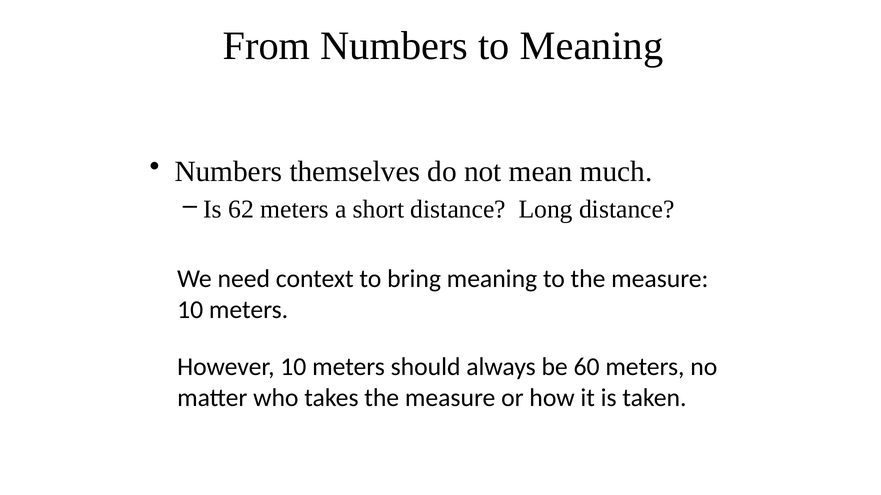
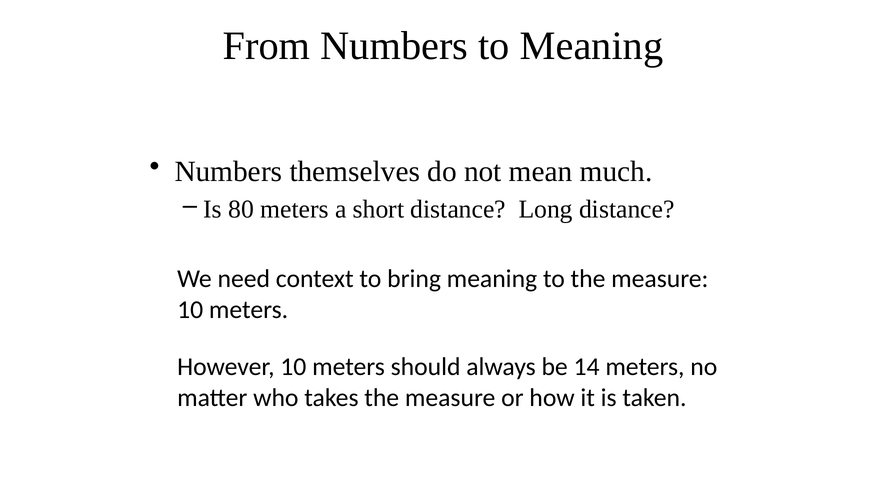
62: 62 -> 80 (241, 210)
60: 60 -> 14 (587, 367)
